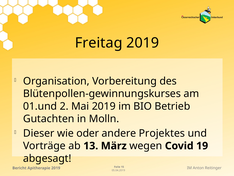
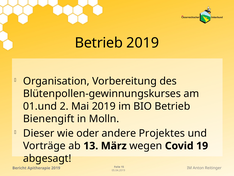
Freitag: Freitag -> Betrieb (99, 43)
Gutachten: Gutachten -> Bienengift (49, 118)
